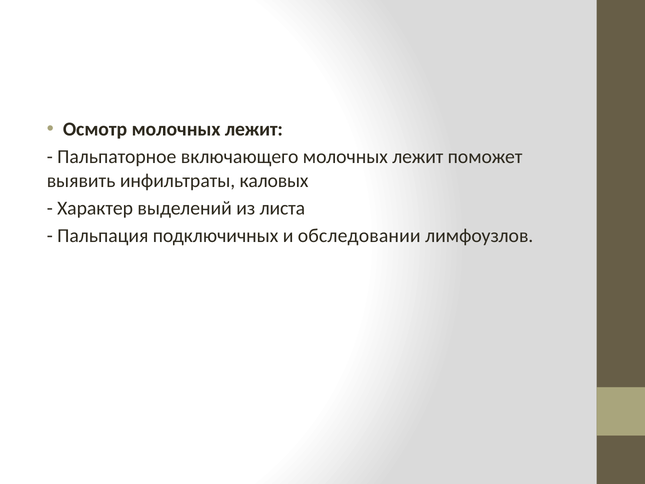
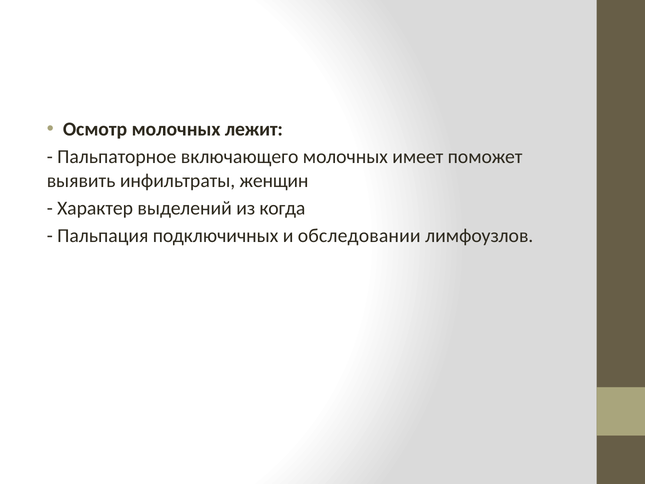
лежит: лежит -> имеет (418, 157)
каловых: каловых -> женщин (274, 181)
листа: листа -> когда (282, 208)
